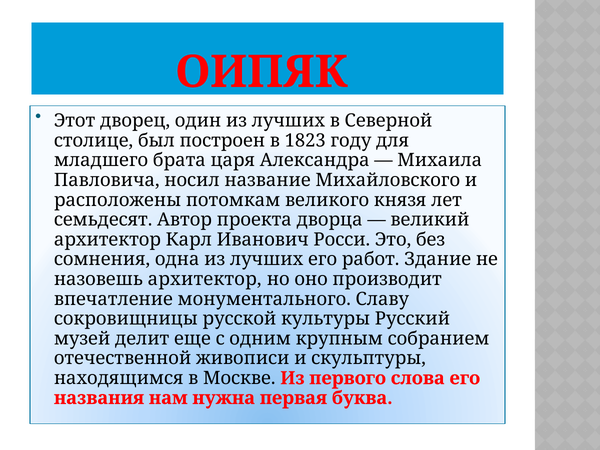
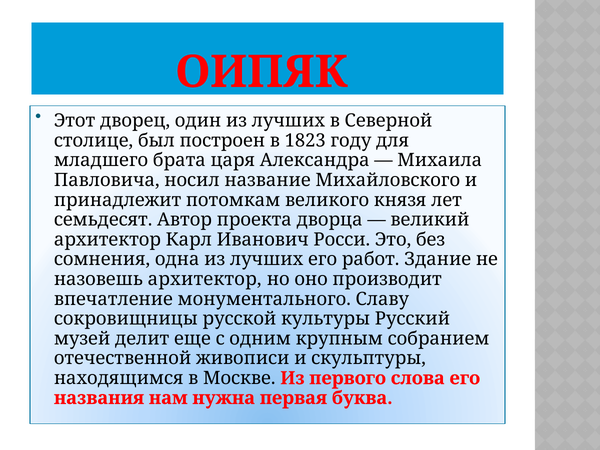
расположены: расположены -> принадлежит (118, 200)
